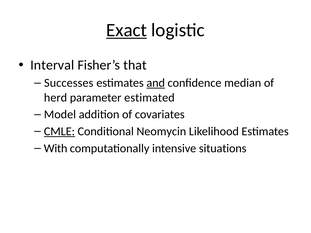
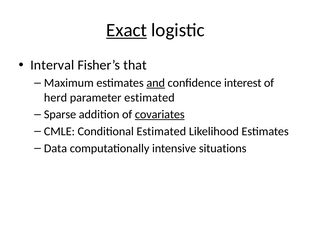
Successes: Successes -> Maximum (69, 83)
median: median -> interest (243, 83)
Model: Model -> Sparse (60, 115)
covariates underline: none -> present (160, 115)
CMLE underline: present -> none (59, 132)
Conditional Neomycin: Neomycin -> Estimated (161, 132)
With: With -> Data (56, 148)
